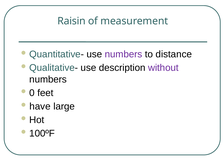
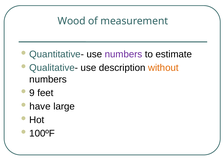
Raisin: Raisin -> Wood (72, 21)
distance: distance -> estimate (174, 54)
without colour: purple -> orange (163, 68)
0: 0 -> 9 (32, 93)
